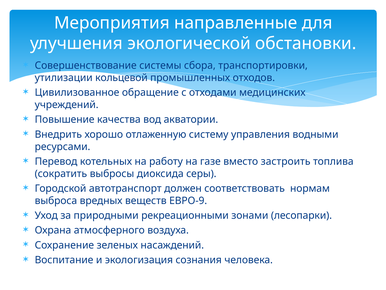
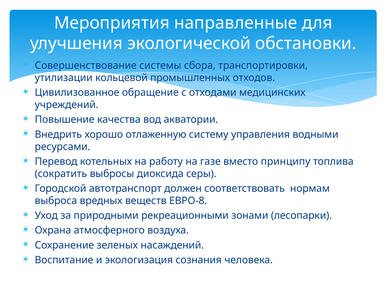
застроить: застроить -> принципу (286, 161)
ЕВРО-9: ЕВРО-9 -> ЕВРО-8 (188, 200)
